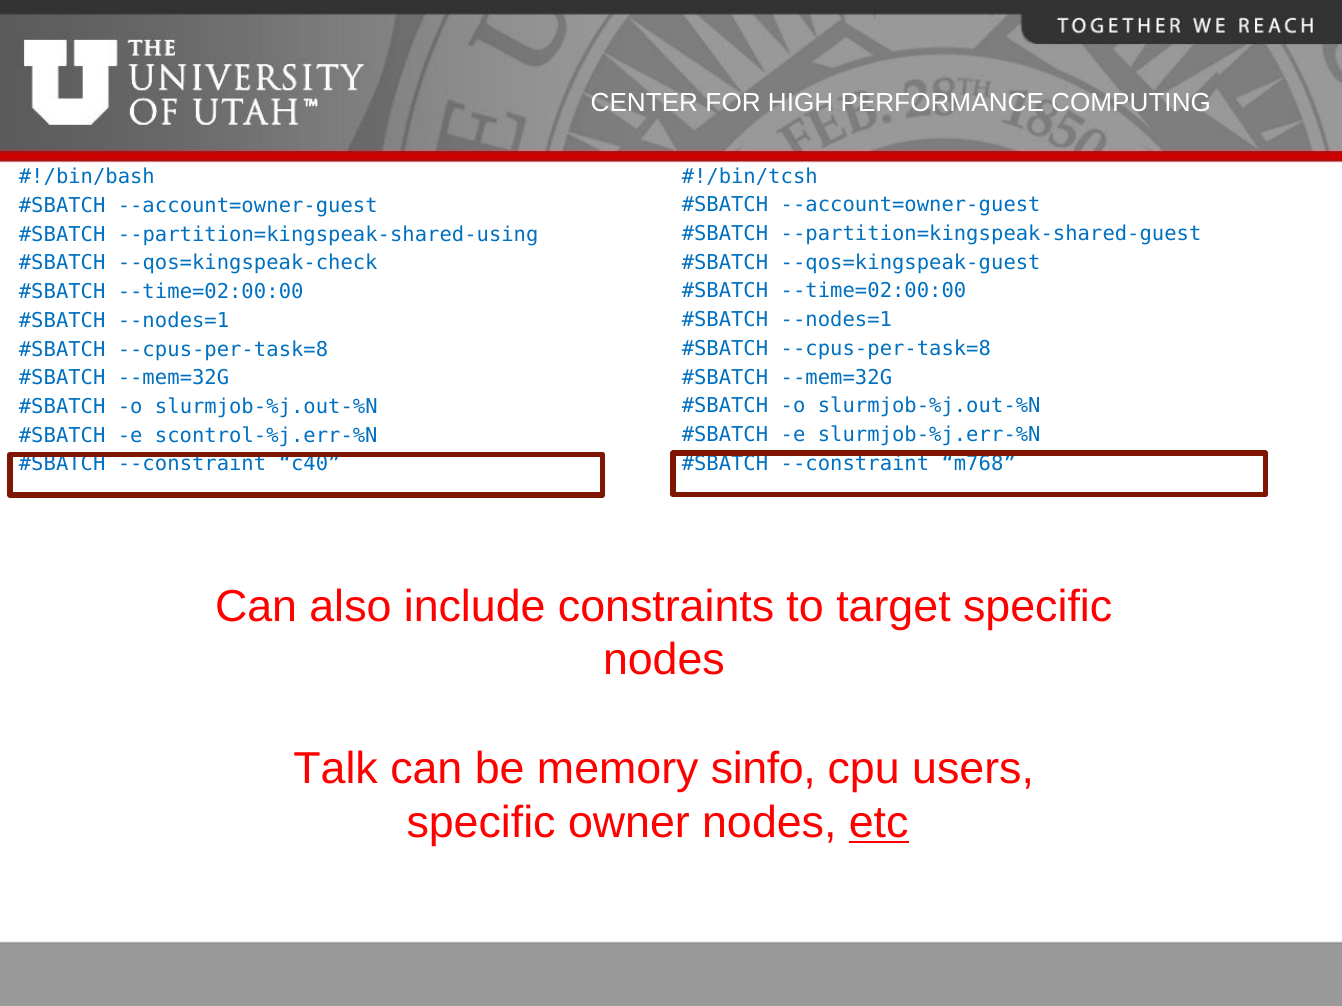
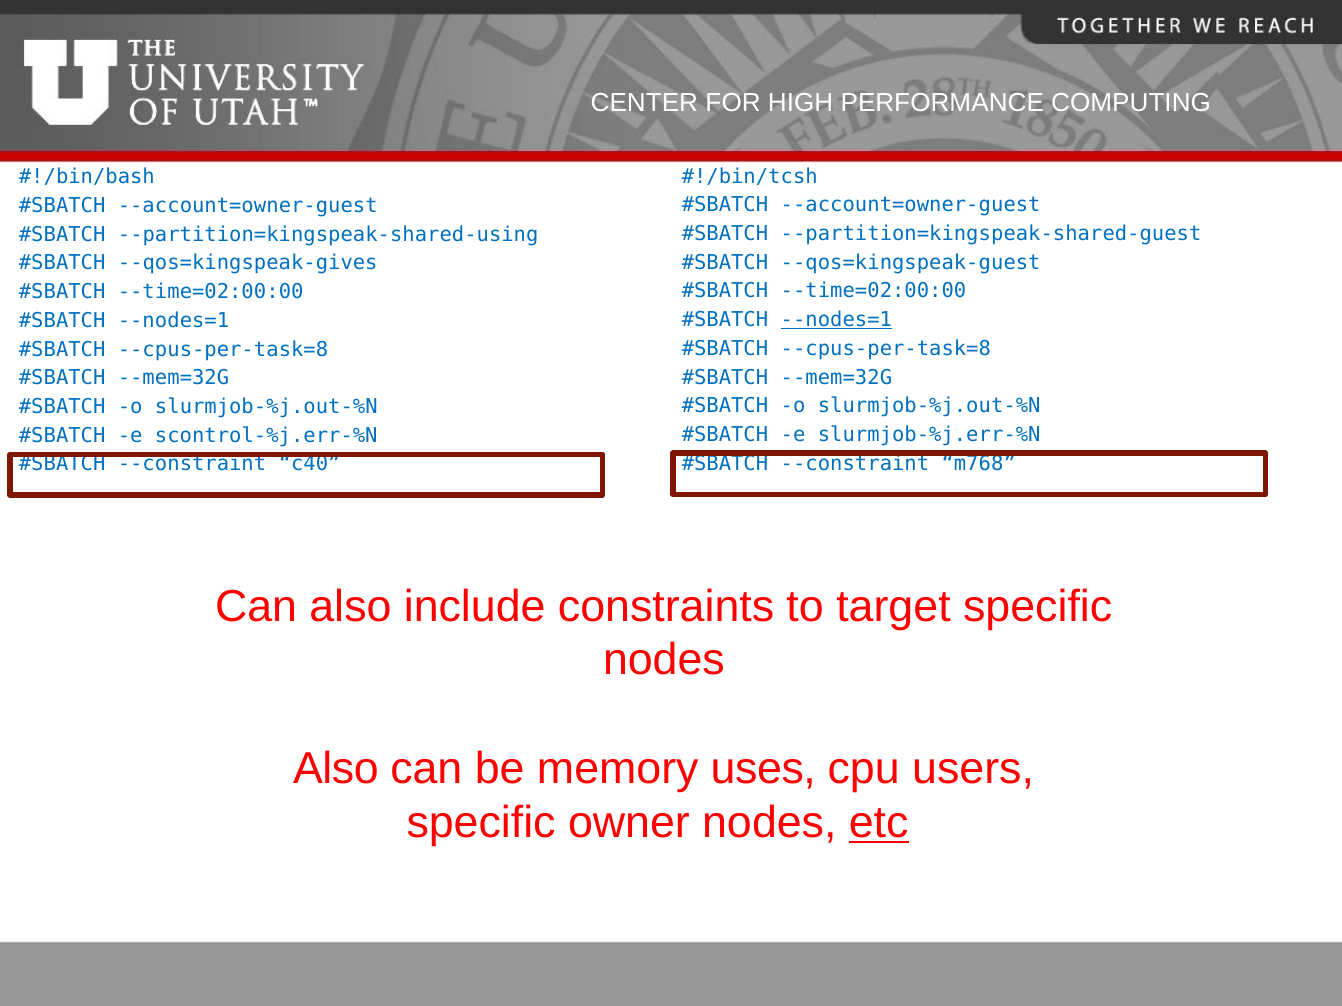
--qos=kingspeak-check: --qos=kingspeak-check -> --qos=kingspeak-gives (248, 263)
--nodes=1 underline: none -> present (836, 320)
Talk: Talk -> Also (336, 769)
sinfo: sinfo -> uses (763, 769)
